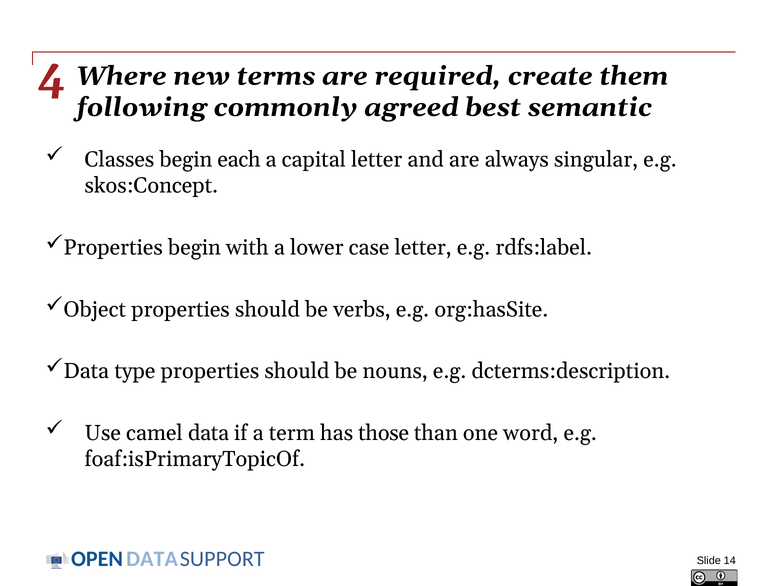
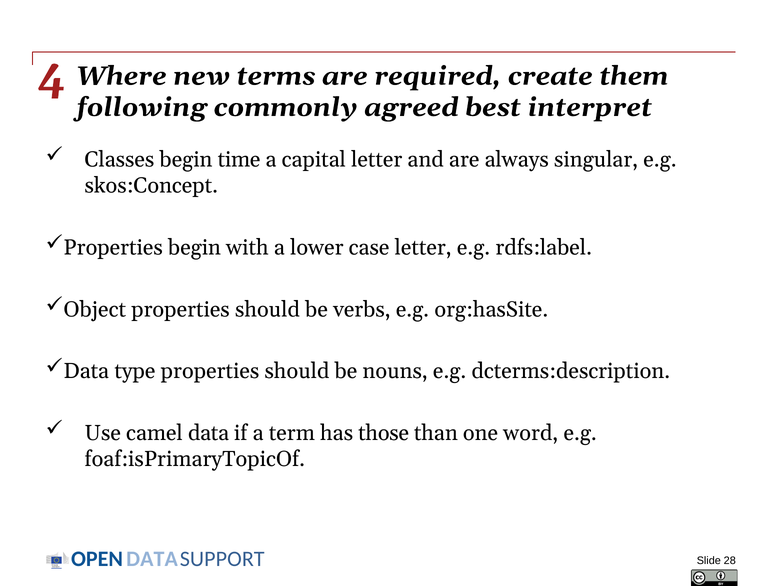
semantic: semantic -> interpret (590, 107)
each: each -> time (239, 159)
14: 14 -> 28 (730, 560)
